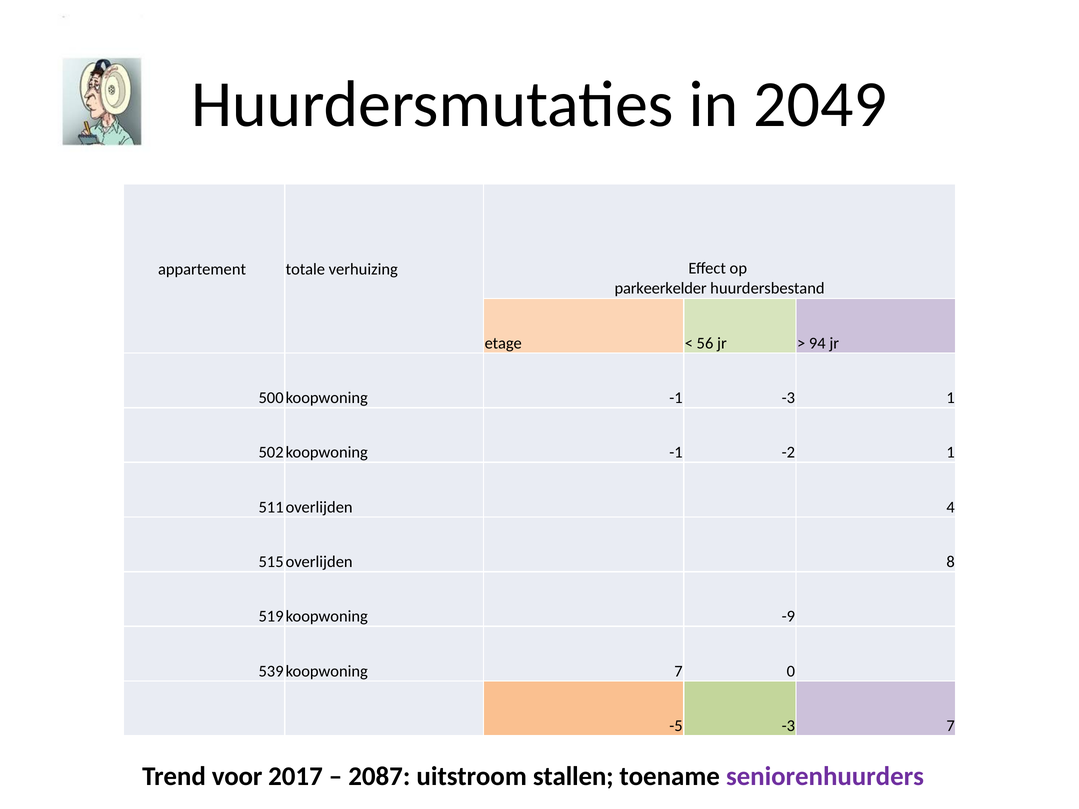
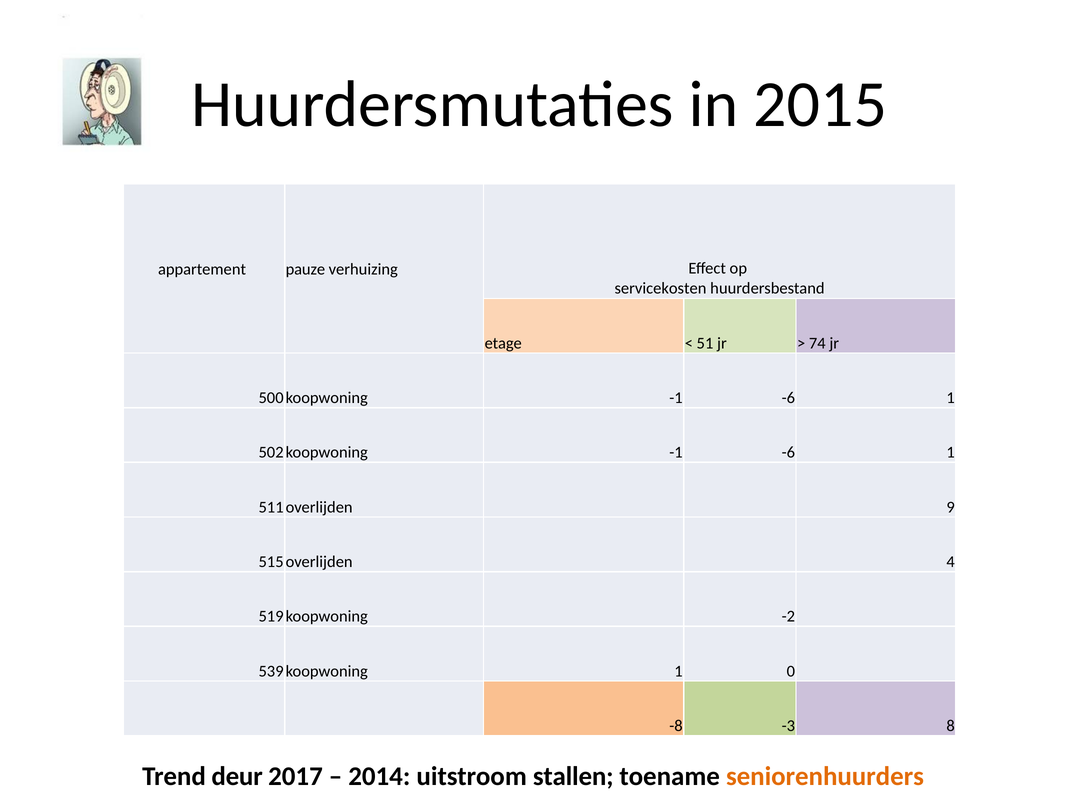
2049: 2049 -> 2015 (820, 104)
totale: totale -> pauze (305, 269)
parkeerkelder: parkeerkelder -> servicekosten (660, 289)
56: 56 -> 51 (705, 343)
94: 94 -> 74 (817, 343)
-3: -3 -> -6 (788, 398)
-2: -2 -> -6 (788, 453)
4: 4 -> 9 (951, 507)
8: 8 -> 4 (951, 562)
-9: -9 -> -2 (788, 617)
7: 7 -> 1 (679, 671)
-5: -5 -> -8 (676, 726)
-3 7: 7 -> 8 (951, 726)
voor: voor -> deur (237, 776)
2087: 2087 -> 2014 (379, 776)
seniorenhuurders colour: purple -> orange (825, 776)
